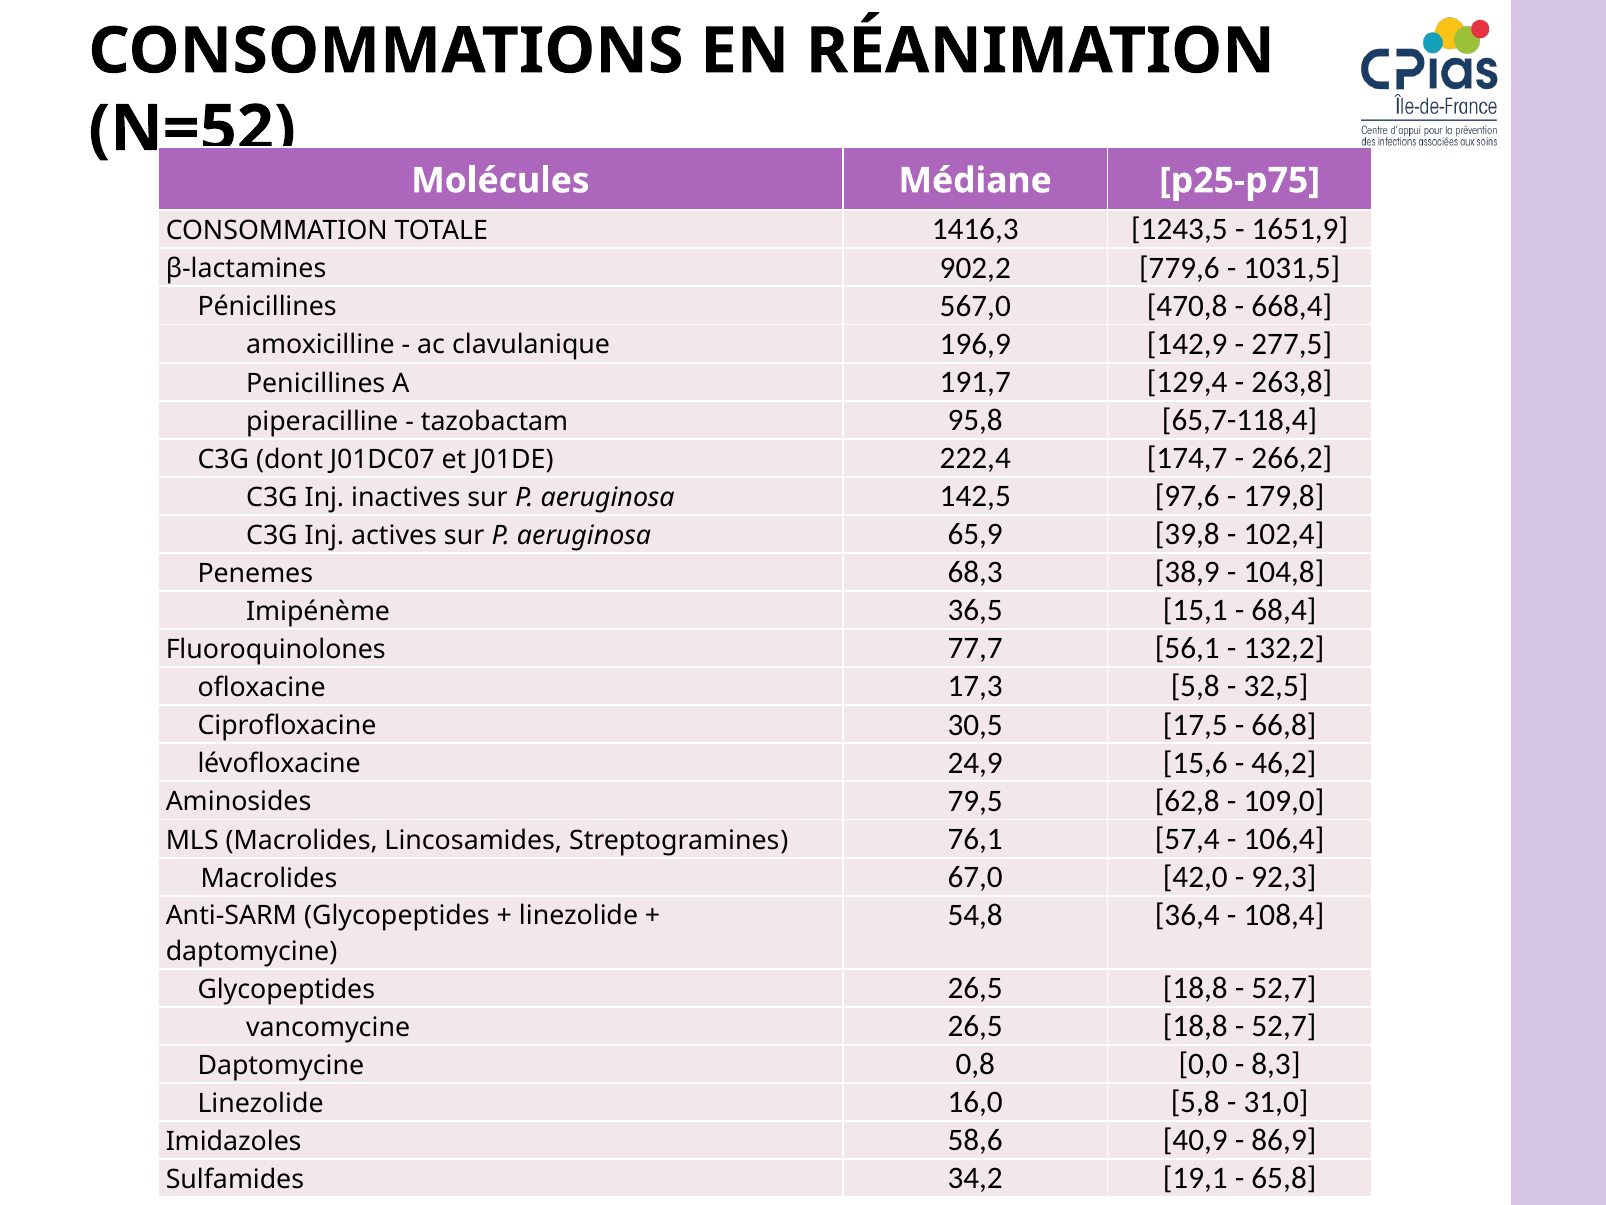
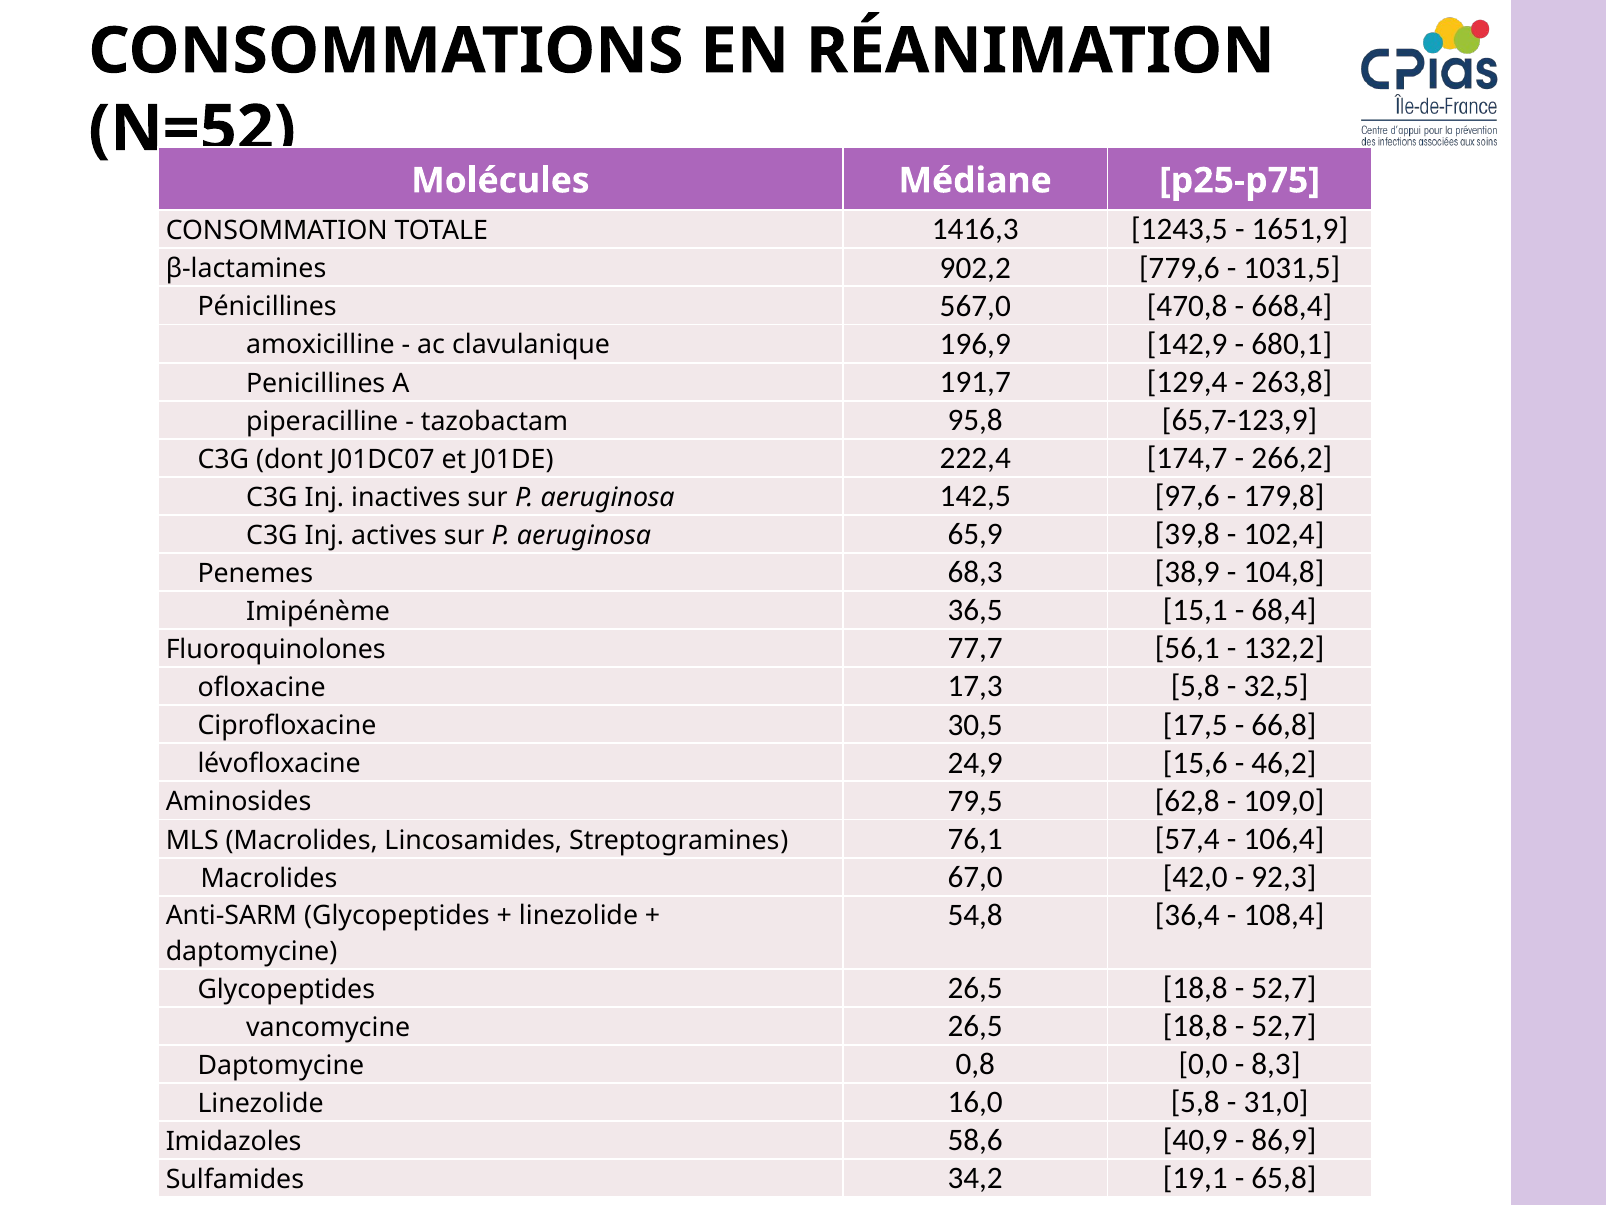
277,5: 277,5 -> 680,1 (1292, 344)
65,7-118,4: 65,7-118,4 -> 65,7-123,9 (1240, 420)
